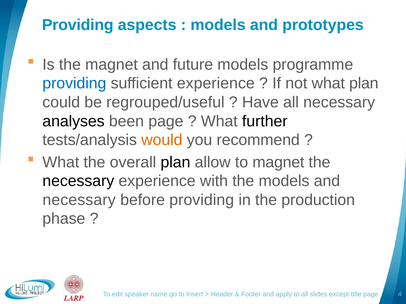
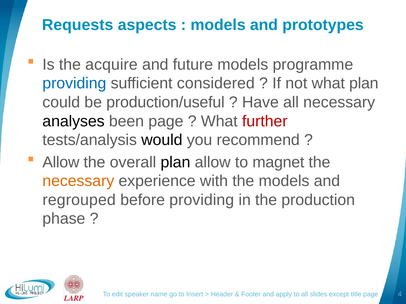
Providing: Providing -> Requests (78, 25)
the magnet: magnet -> acquire (111, 65)
sufficient experience: experience -> considered (216, 84)
regrouped/useful: regrouped/useful -> production/useful (165, 103)
further colour: black -> red (265, 121)
would colour: orange -> black (162, 140)
What: What -> Allow (61, 162)
necessary colour: black -> orange (78, 181)
necessary: necessary -> regrouped (79, 200)
